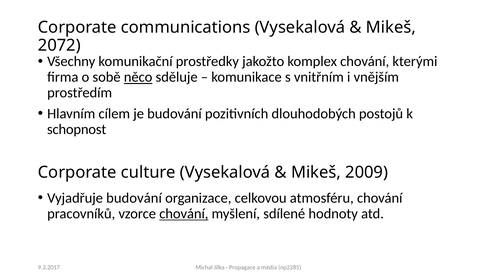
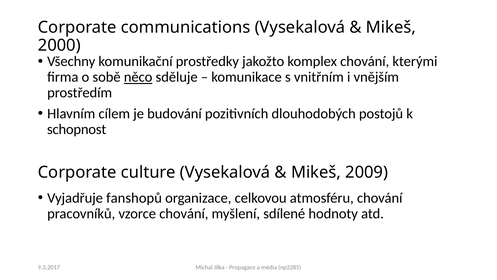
2072: 2072 -> 2000 (59, 45)
Vyjadřuje budování: budování -> fanshopů (134, 198)
chování underline: present -> none (184, 213)
